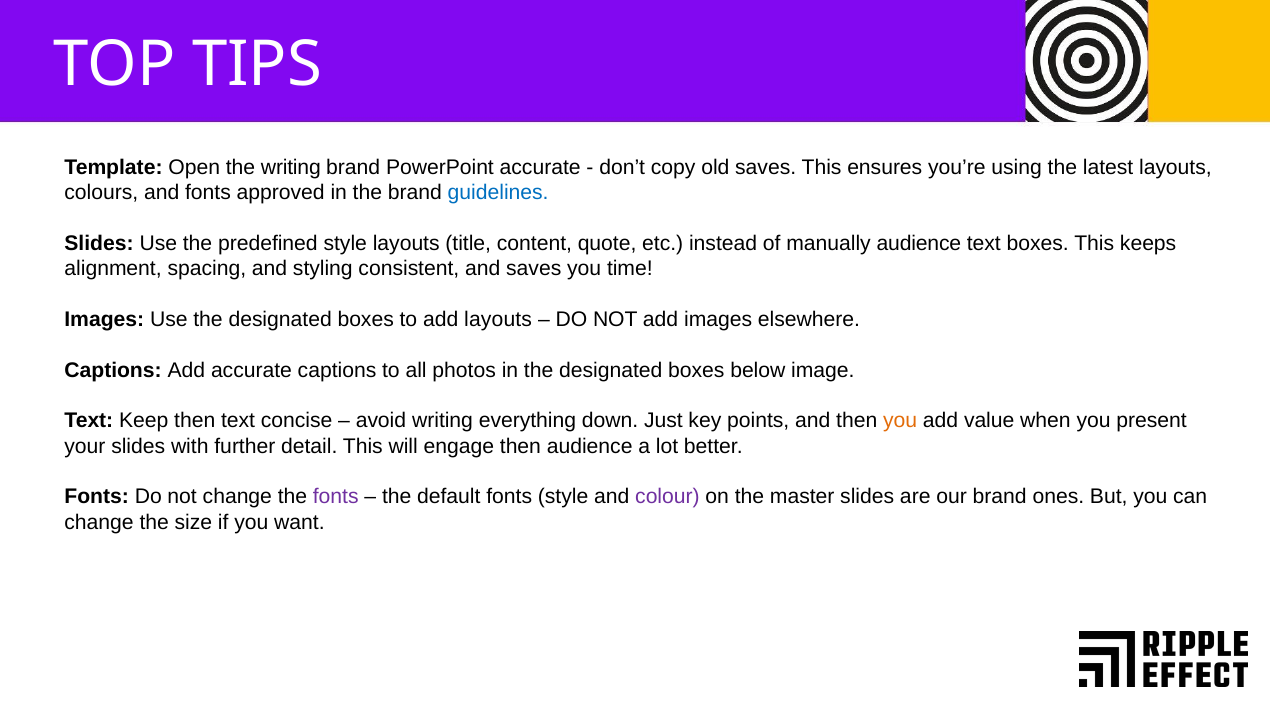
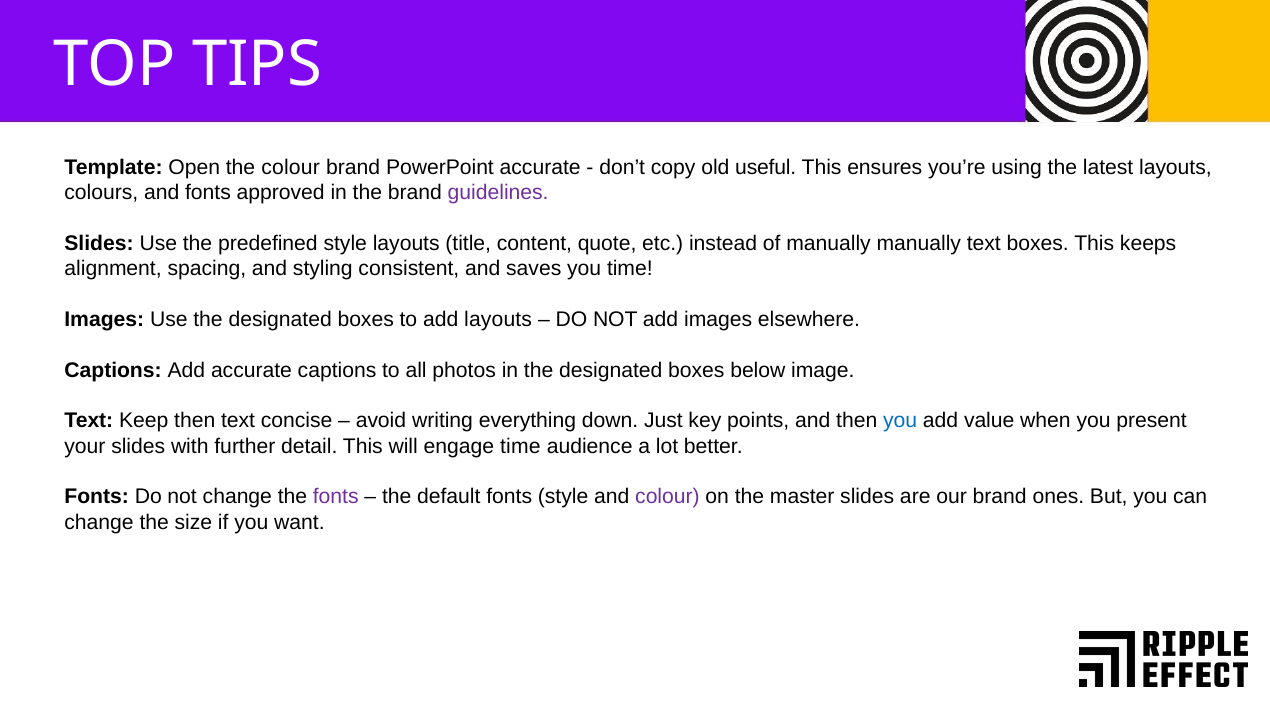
the writing: writing -> colour (291, 167)
old saves: saves -> useful (766, 167)
guidelines colour: blue -> purple (498, 193)
manually audience: audience -> manually (919, 243)
you colour: orange -> blue (900, 421)
engage then: then -> time (520, 447)
